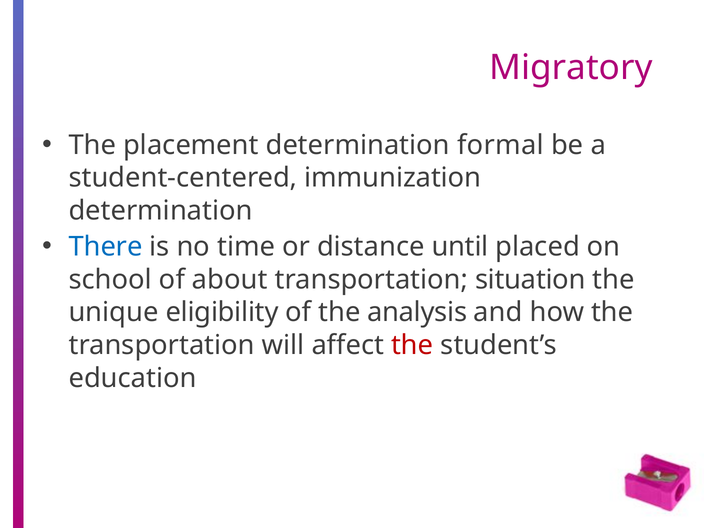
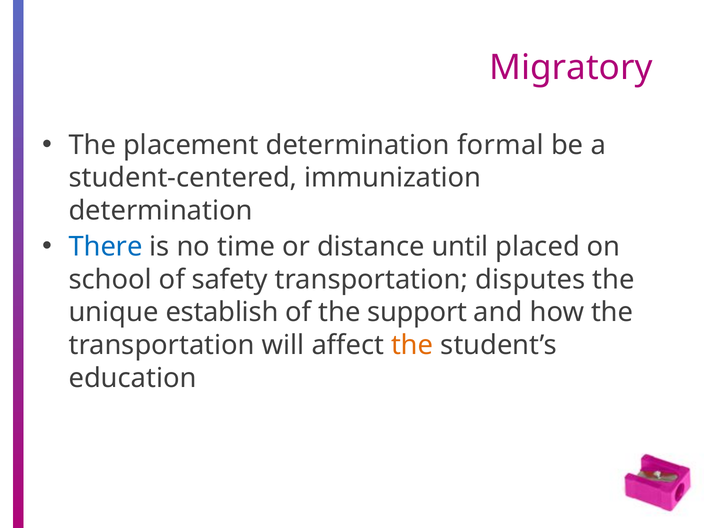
about: about -> safety (230, 279)
situation: situation -> disputes (530, 279)
eligibility: eligibility -> establish (222, 312)
analysis: analysis -> support (417, 312)
the colour: red -> orange (412, 345)
